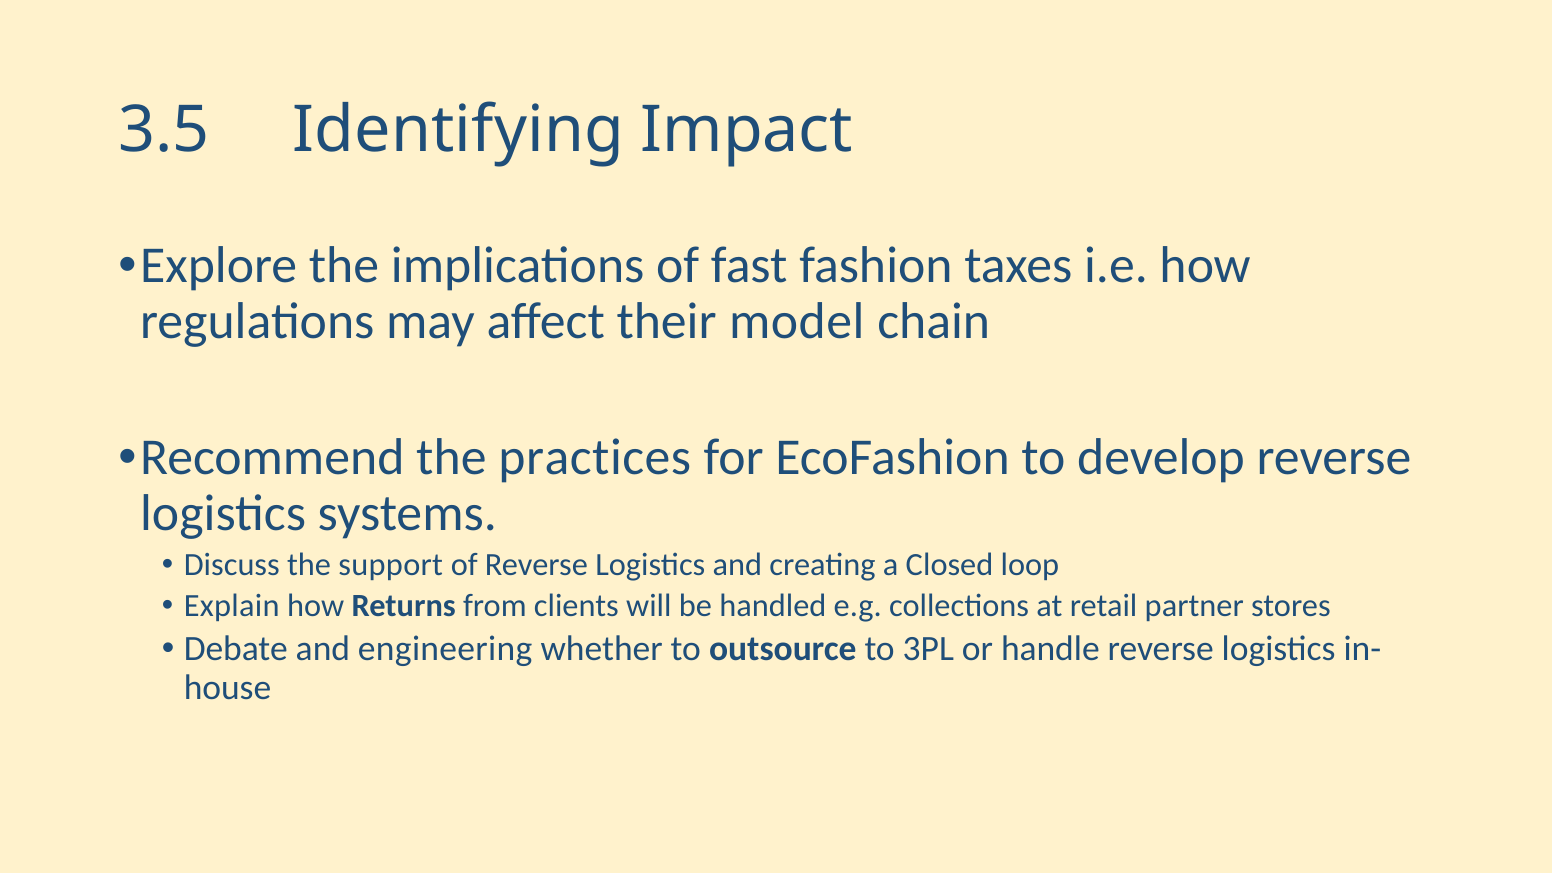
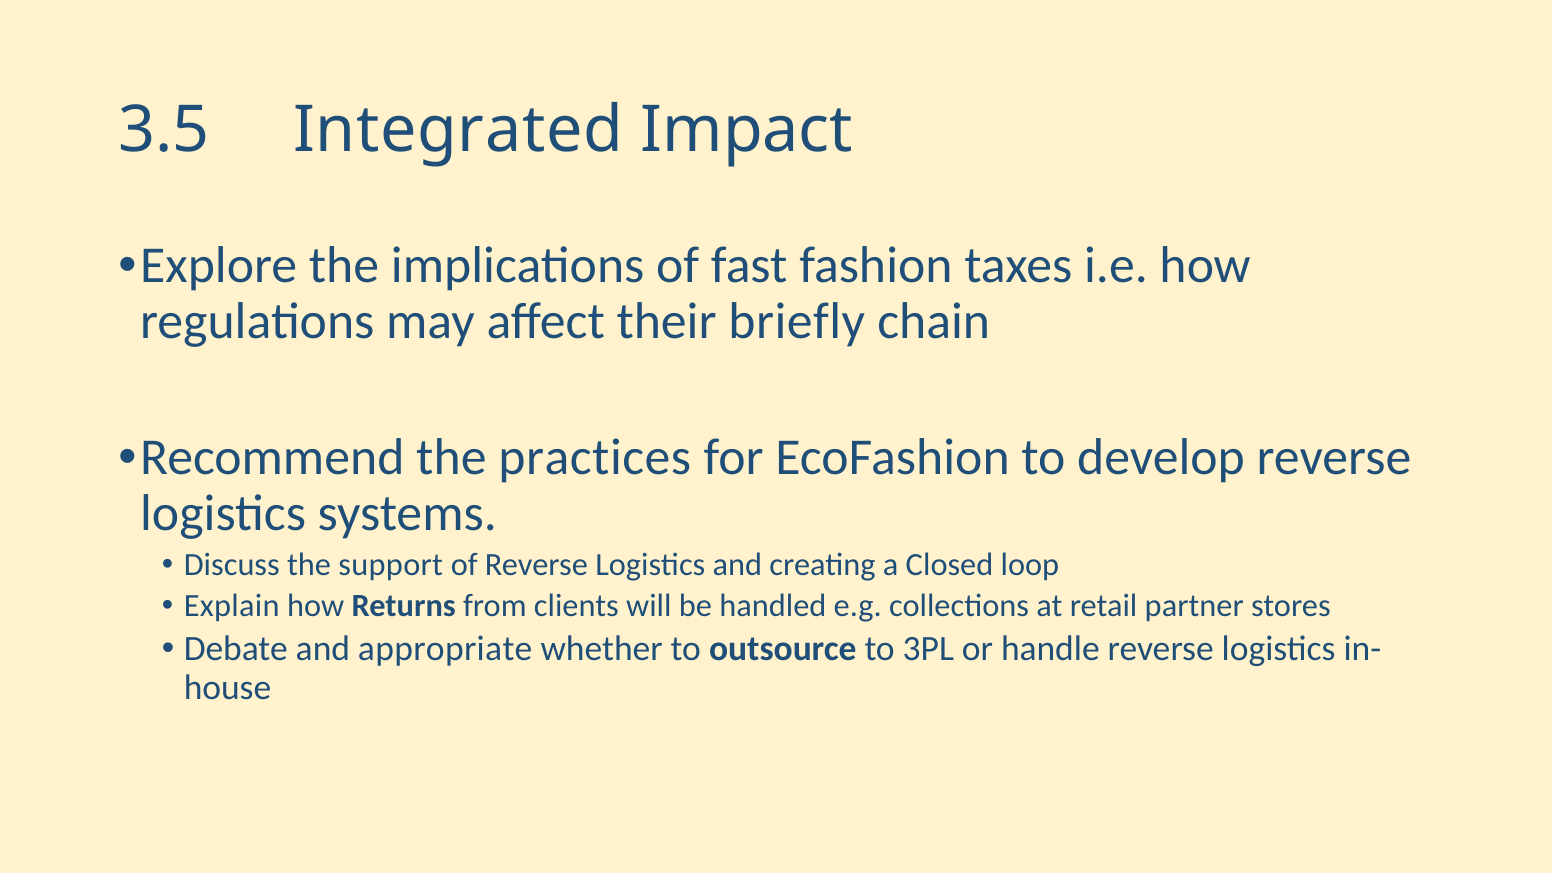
Identifying: Identifying -> Integrated (458, 130)
model: model -> briefly (797, 322)
engineering: engineering -> appropriate (445, 649)
